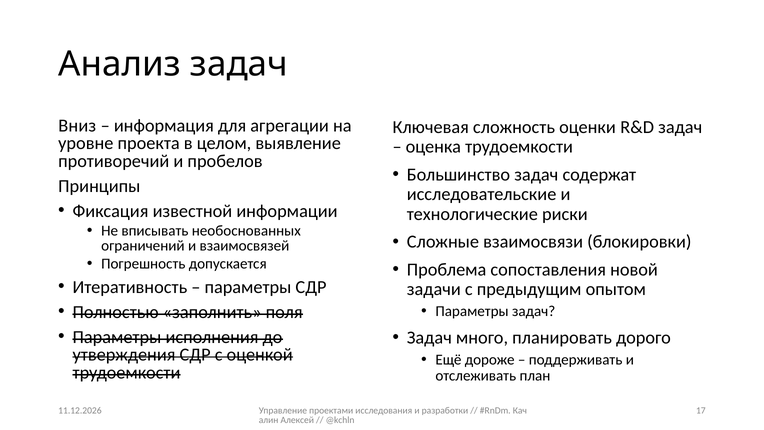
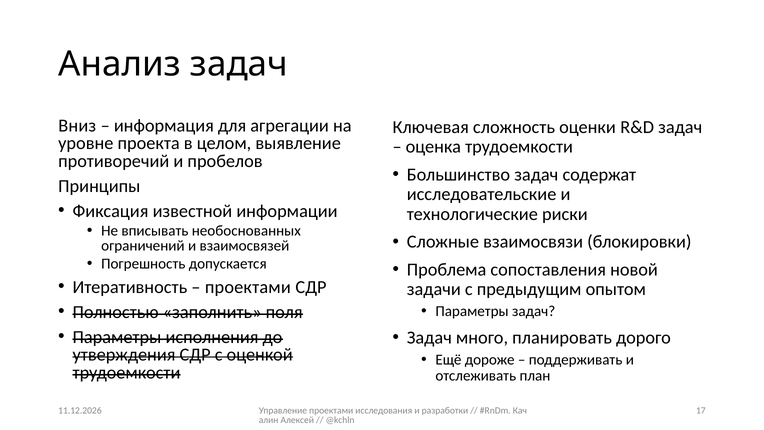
параметры: параметры -> проектами (248, 287)
